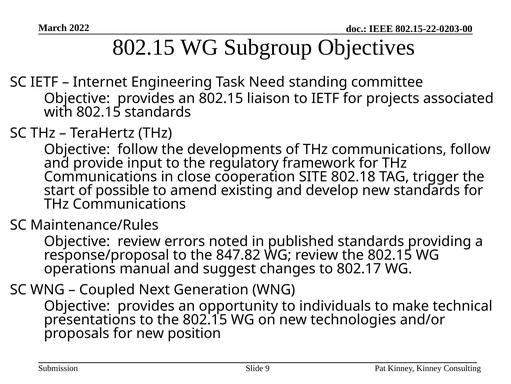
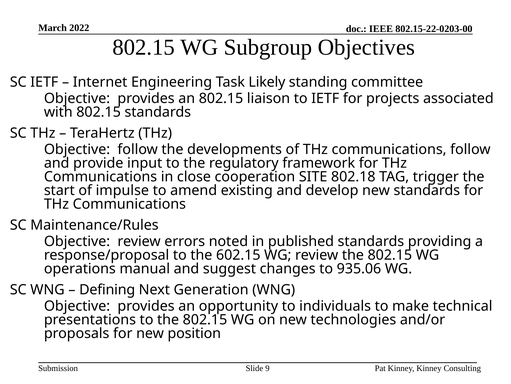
Need: Need -> Likely (267, 82)
possible: possible -> impulse (122, 190)
847.82: 847.82 -> 602.15 (238, 255)
802.17: 802.17 -> 935.06 (359, 268)
Coupled: Coupled -> Defining (107, 289)
